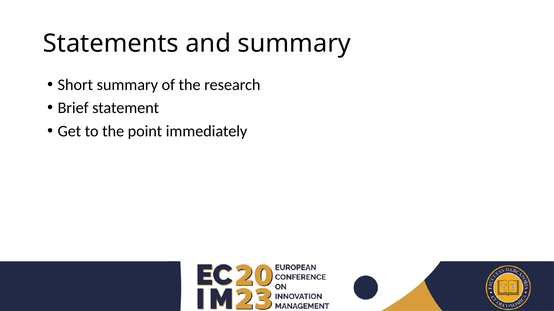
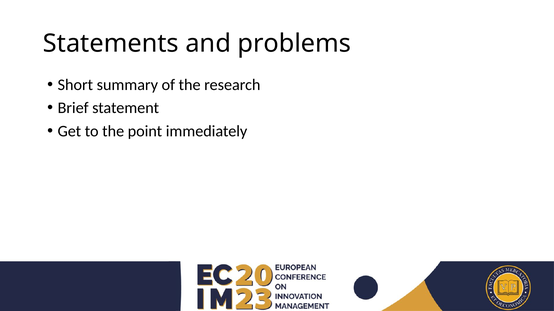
and summary: summary -> problems (294, 44)
